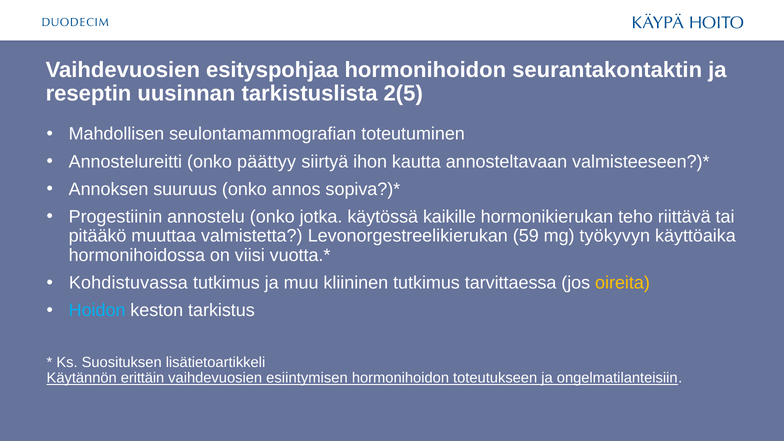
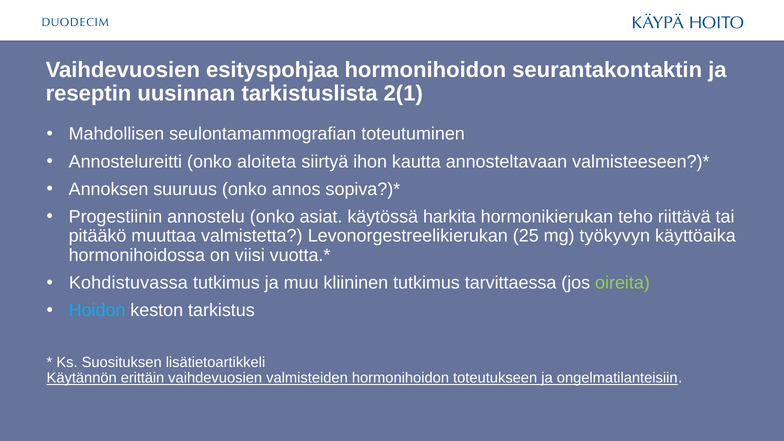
2(5: 2(5 -> 2(1 (403, 94)
päättyy: päättyy -> aloiteta (267, 162)
jotka: jotka -> asiat (321, 217)
kaikille: kaikille -> harkita (449, 217)
59: 59 -> 25 (526, 236)
oireita colour: yellow -> light green (622, 283)
esiintymisen: esiintymisen -> valmisteiden (307, 378)
